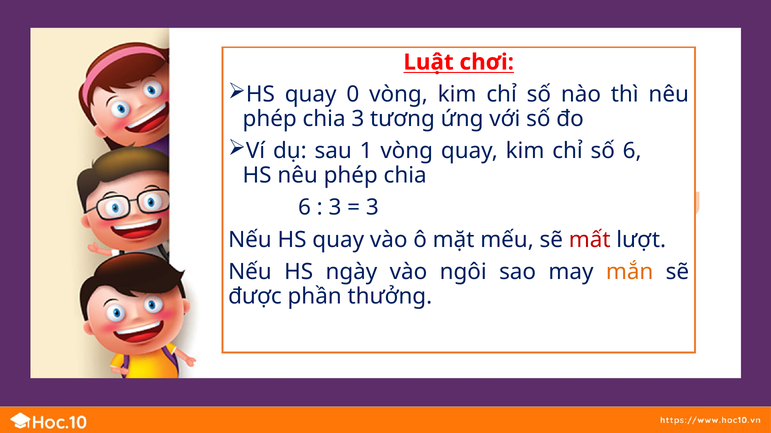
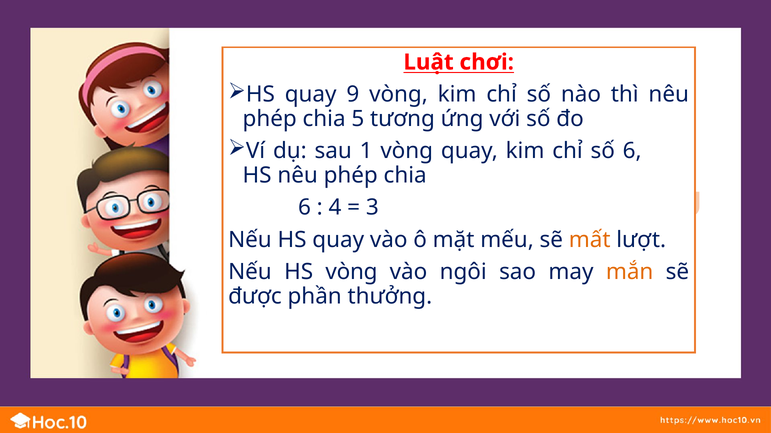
0: 0 -> 9 (353, 95)
chia 3: 3 -> 5 (358, 119)
3: 3 -> 4 (335, 208)
mất colour: red -> orange (590, 240)
HS ngày: ngày -> vòng (352, 272)
